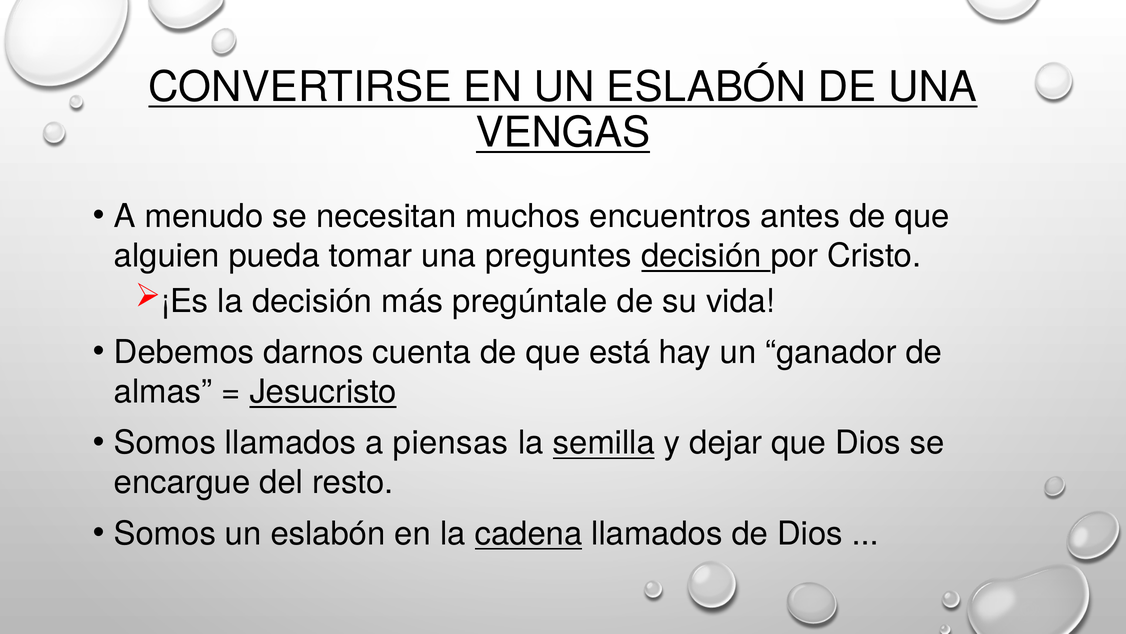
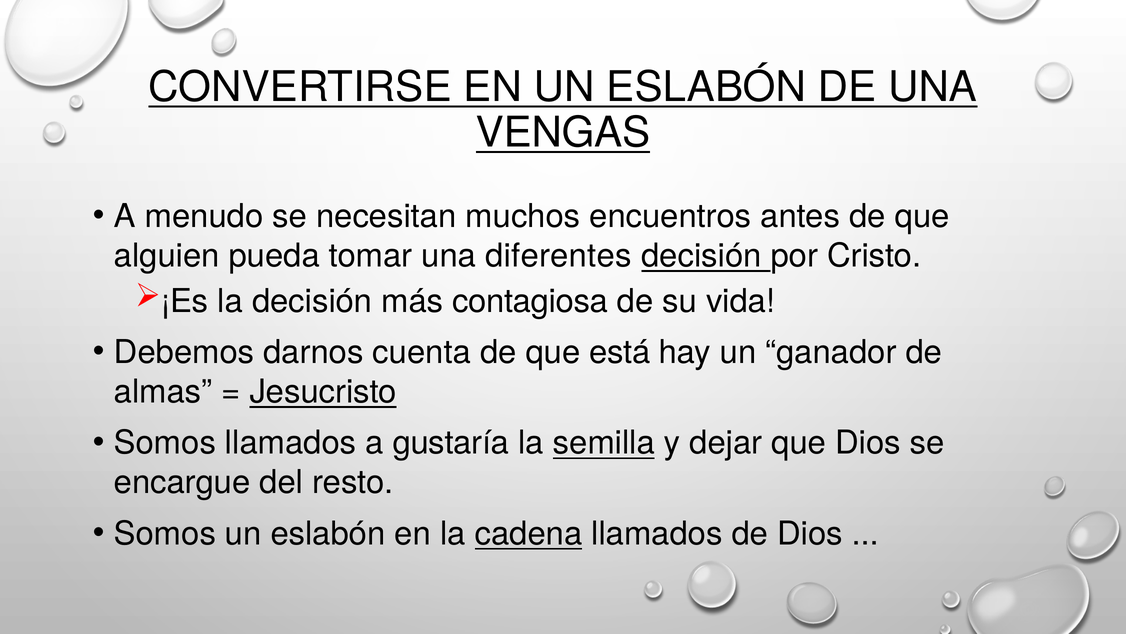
preguntes: preguntes -> diferentes (558, 256)
pregúntale: pregúntale -> contagiosa (530, 301)
piensas: piensas -> gustaría (451, 443)
